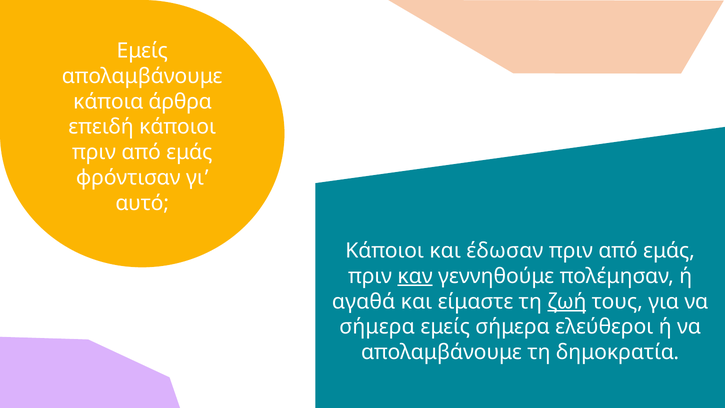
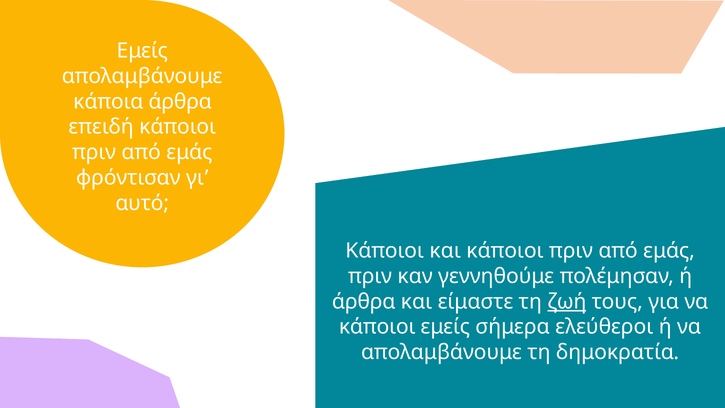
και έδωσαν: έδωσαν -> κάποιοι (505, 251)
καν underline: present -> none (415, 276)
αγαθά: αγαθά -> άρθρα (364, 301)
σήμερα: σήμερα -> κάποιοι (377, 327)
